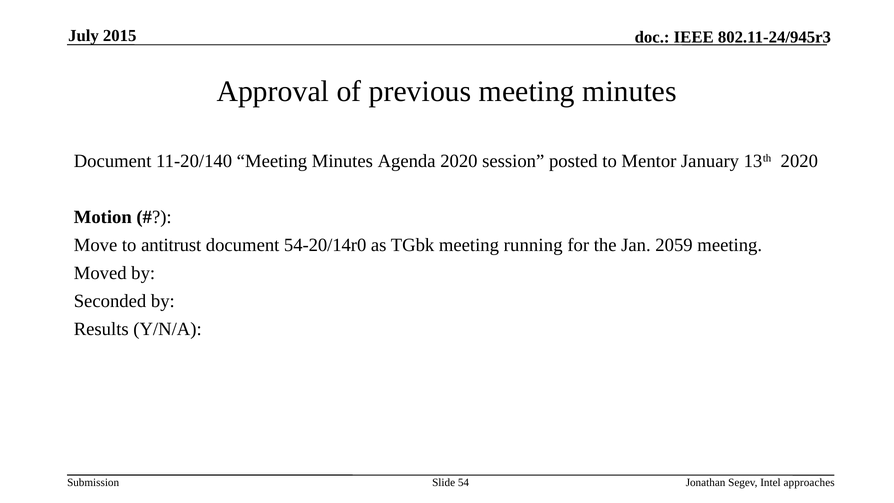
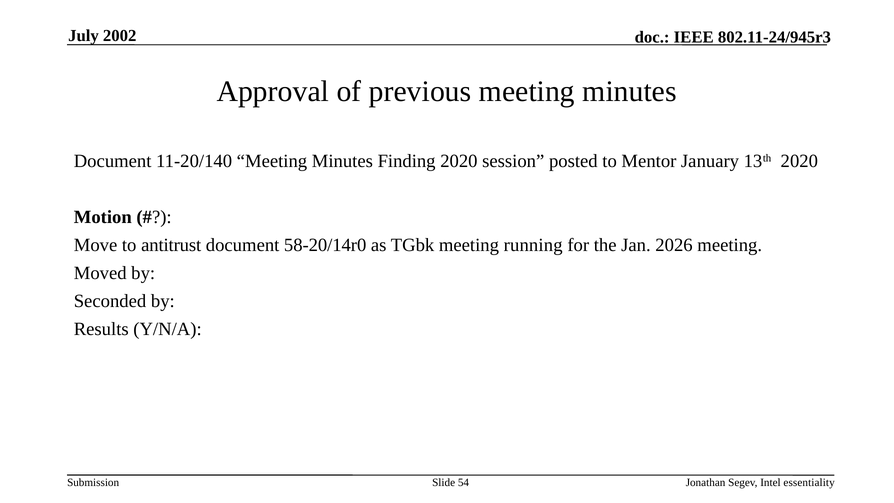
2015: 2015 -> 2002 (120, 36)
Agenda: Agenda -> Finding (407, 161)
54-20/14r0: 54-20/14r0 -> 58-20/14r0 (325, 245)
2059: 2059 -> 2026 (674, 245)
approaches: approaches -> essentiality (809, 482)
